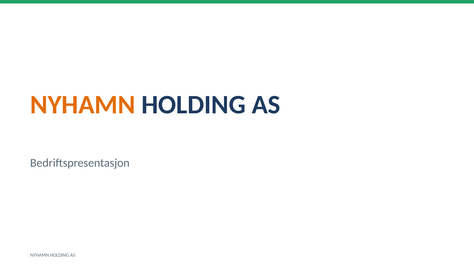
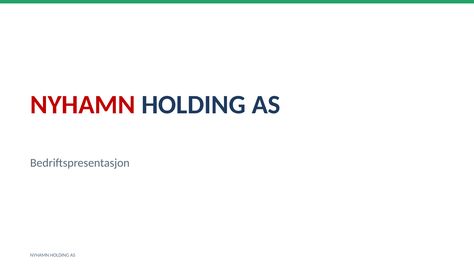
NYHAMN colour: orange -> red (83, 105)
